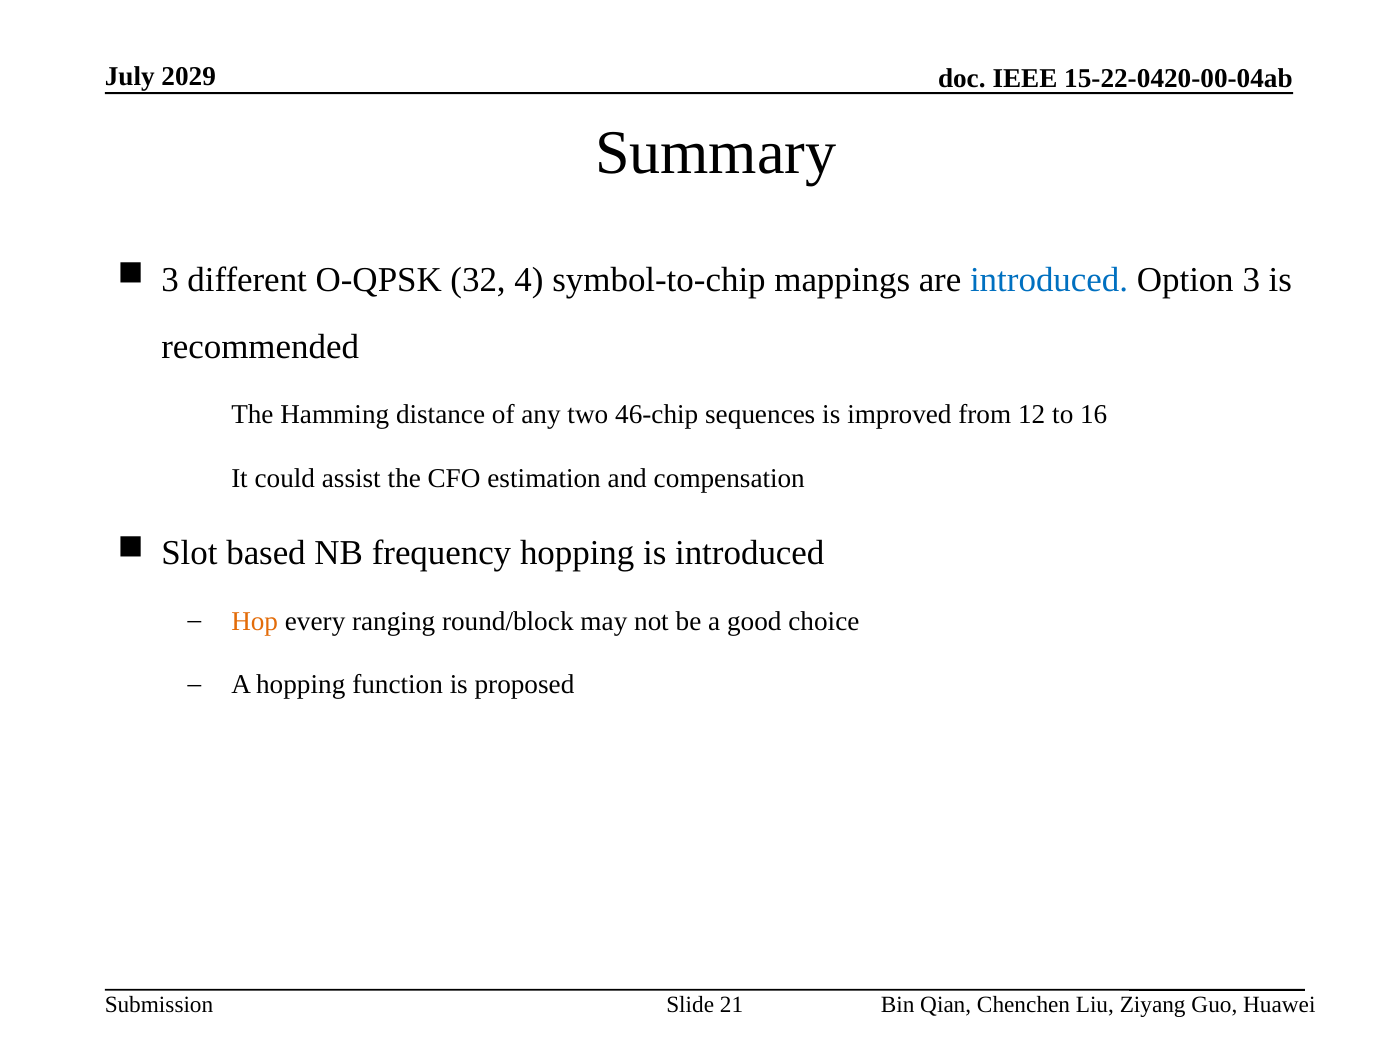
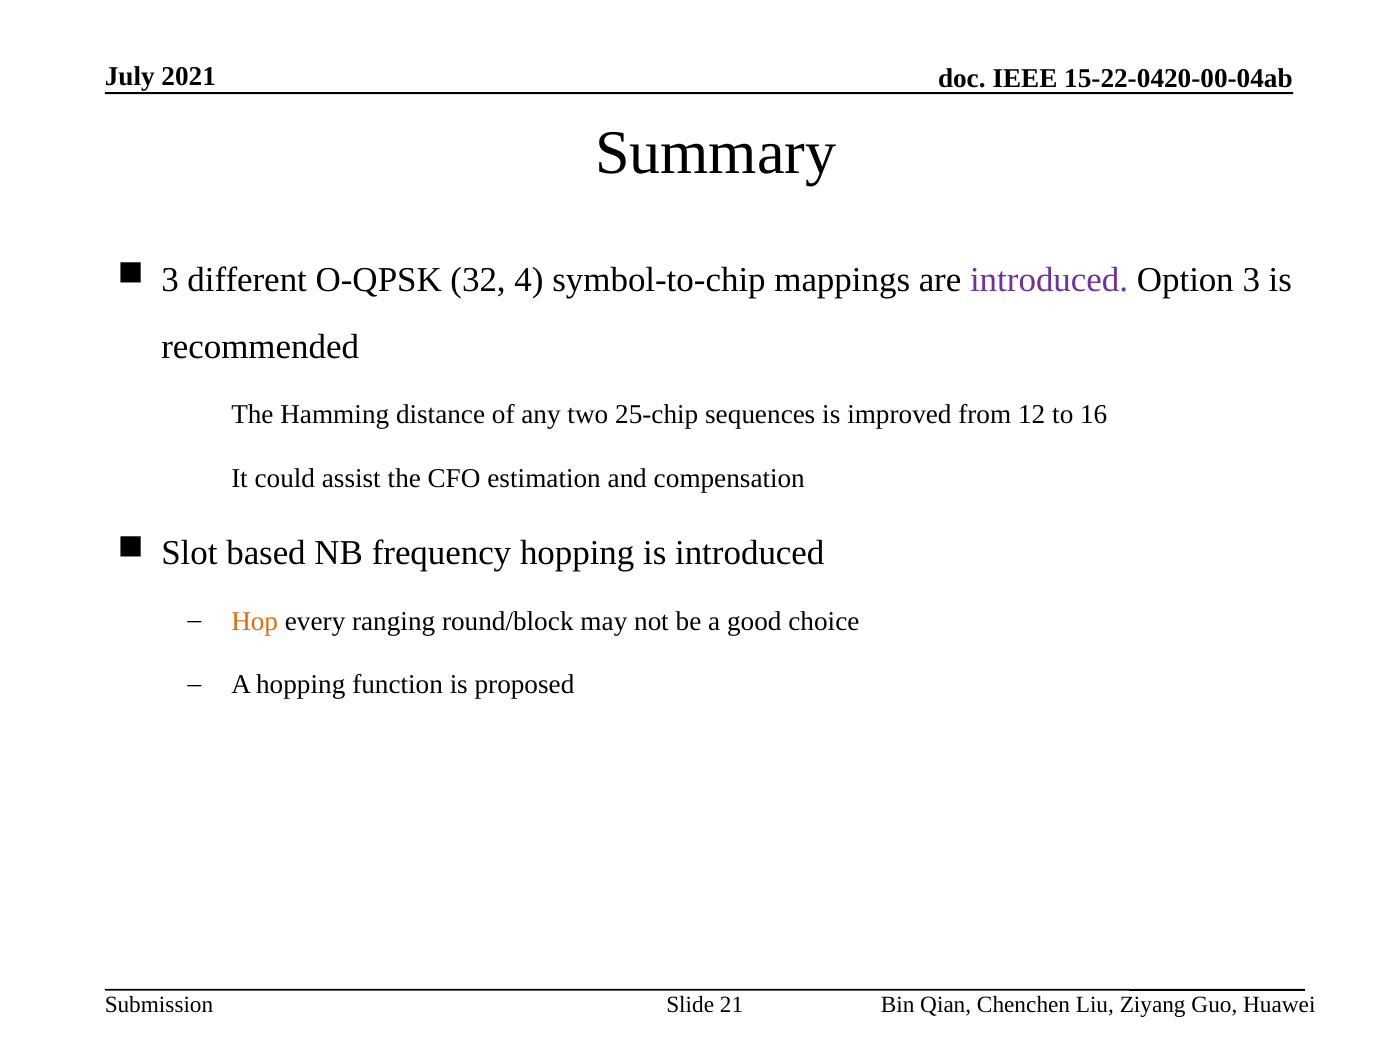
2029: 2029 -> 2021 (189, 76)
introduced colour: blue -> purple (1049, 280)
46-chip: 46-chip -> 25-chip (657, 415)
